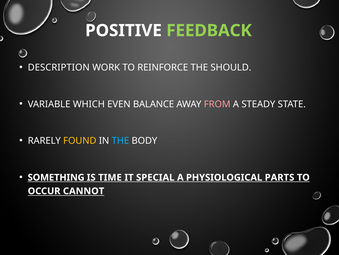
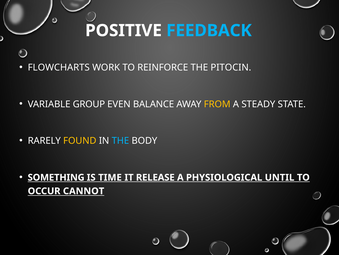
FEEDBACK colour: light green -> light blue (209, 30)
DESCRIPTION: DESCRIPTION -> FLOWCHARTS (59, 67)
SHOULD: SHOULD -> PITOCIN (231, 67)
WHICH: WHICH -> GROUP (89, 104)
FROM colour: pink -> yellow (217, 104)
SPECIAL: SPECIAL -> RELEASE (155, 177)
PARTS: PARTS -> UNTIL (280, 177)
